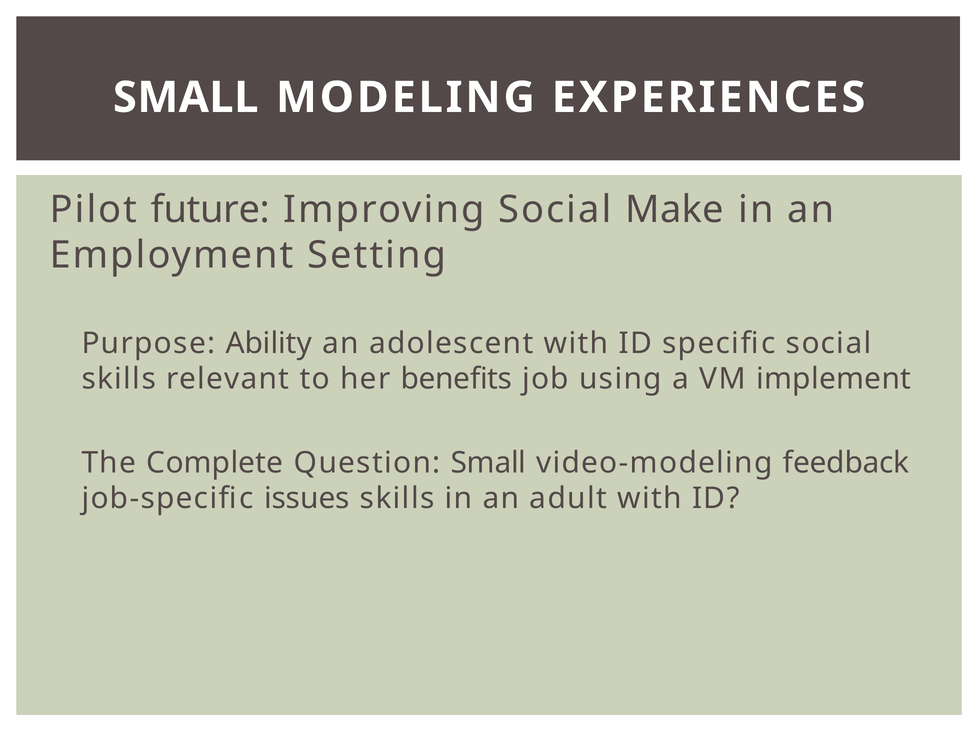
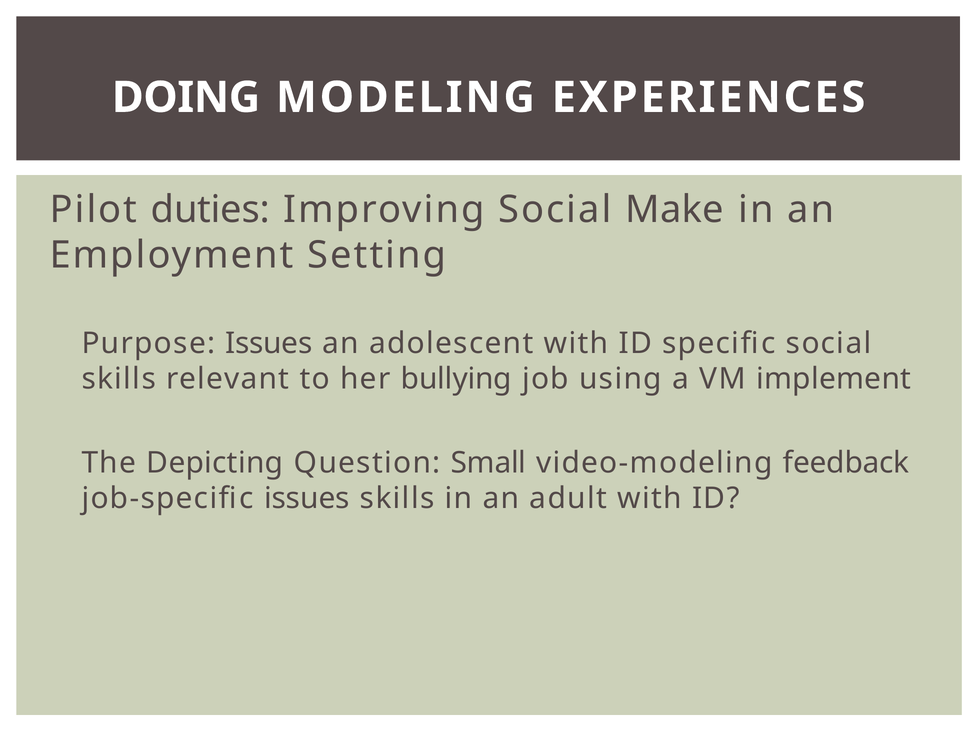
SMALL: SMALL -> DOING (186, 98)
future: future -> duties (210, 210)
Purpose Ability: Ability -> Issues (269, 343)
benefits: benefits -> bullying (456, 379)
Complete: Complete -> Depicting (215, 463)
